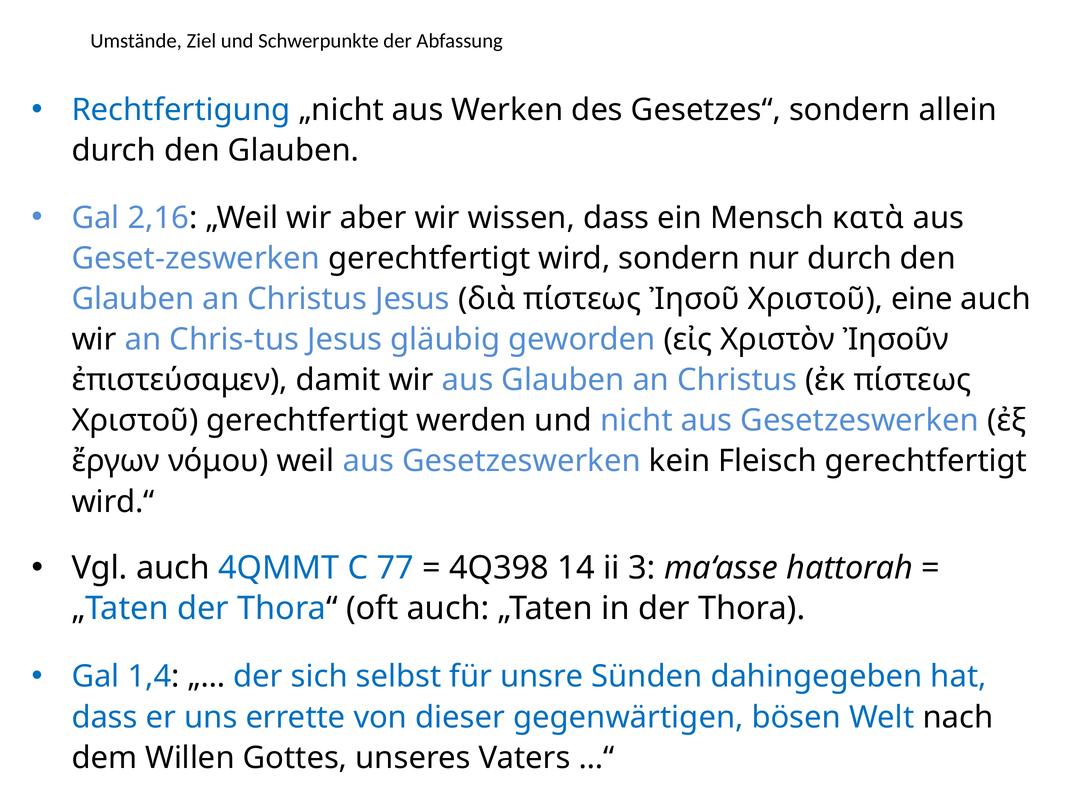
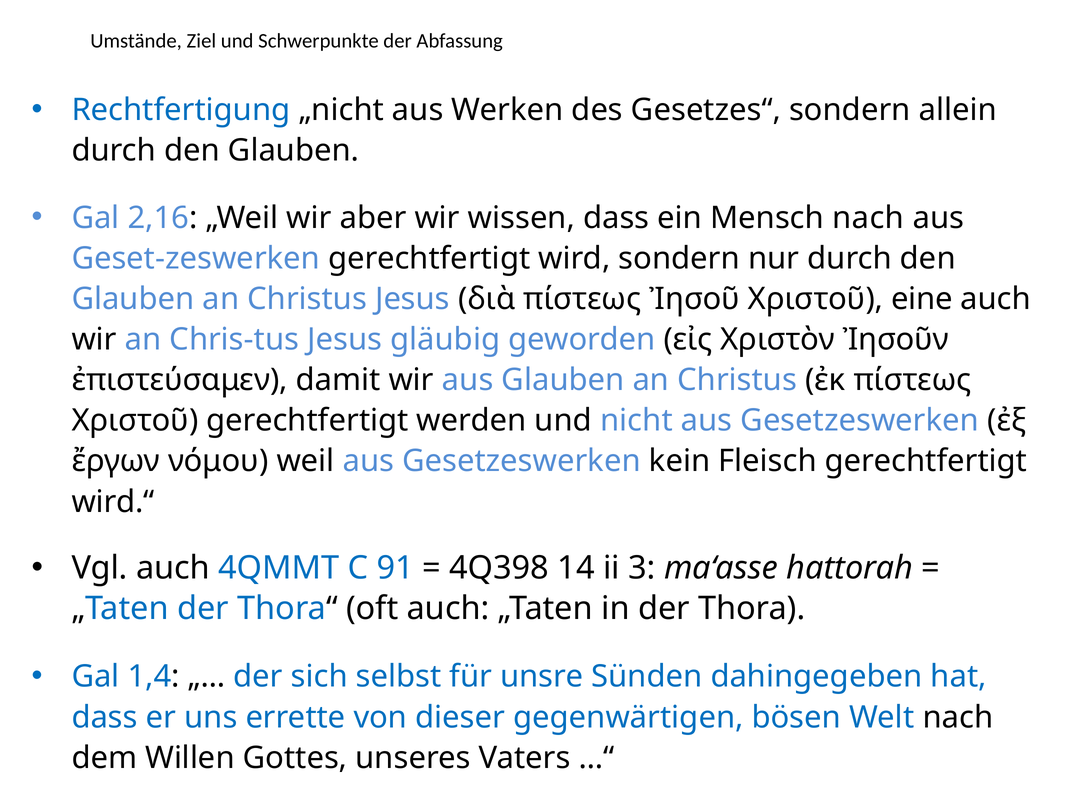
Mensch κατὰ: κατὰ -> nach (868, 218)
77: 77 -> 91 (395, 568)
